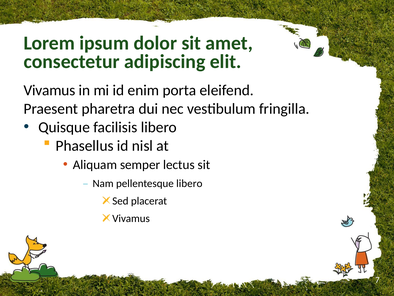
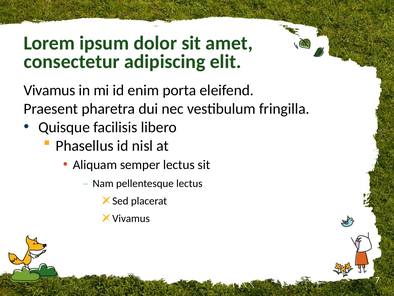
pellentesque libero: libero -> lectus (189, 183)
